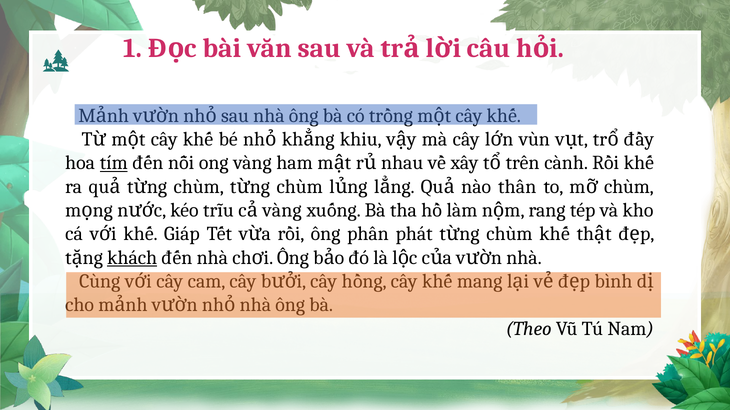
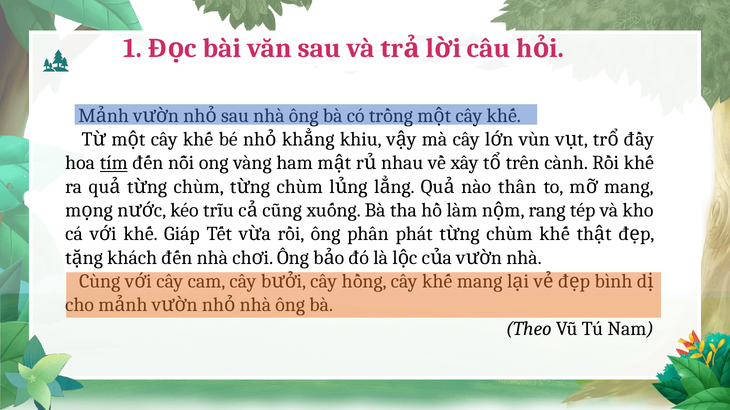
chùm: chùm -> mang (629, 187)
vàng: vàng -> cũng (282, 211)
khách underline: present -> none (132, 258)
